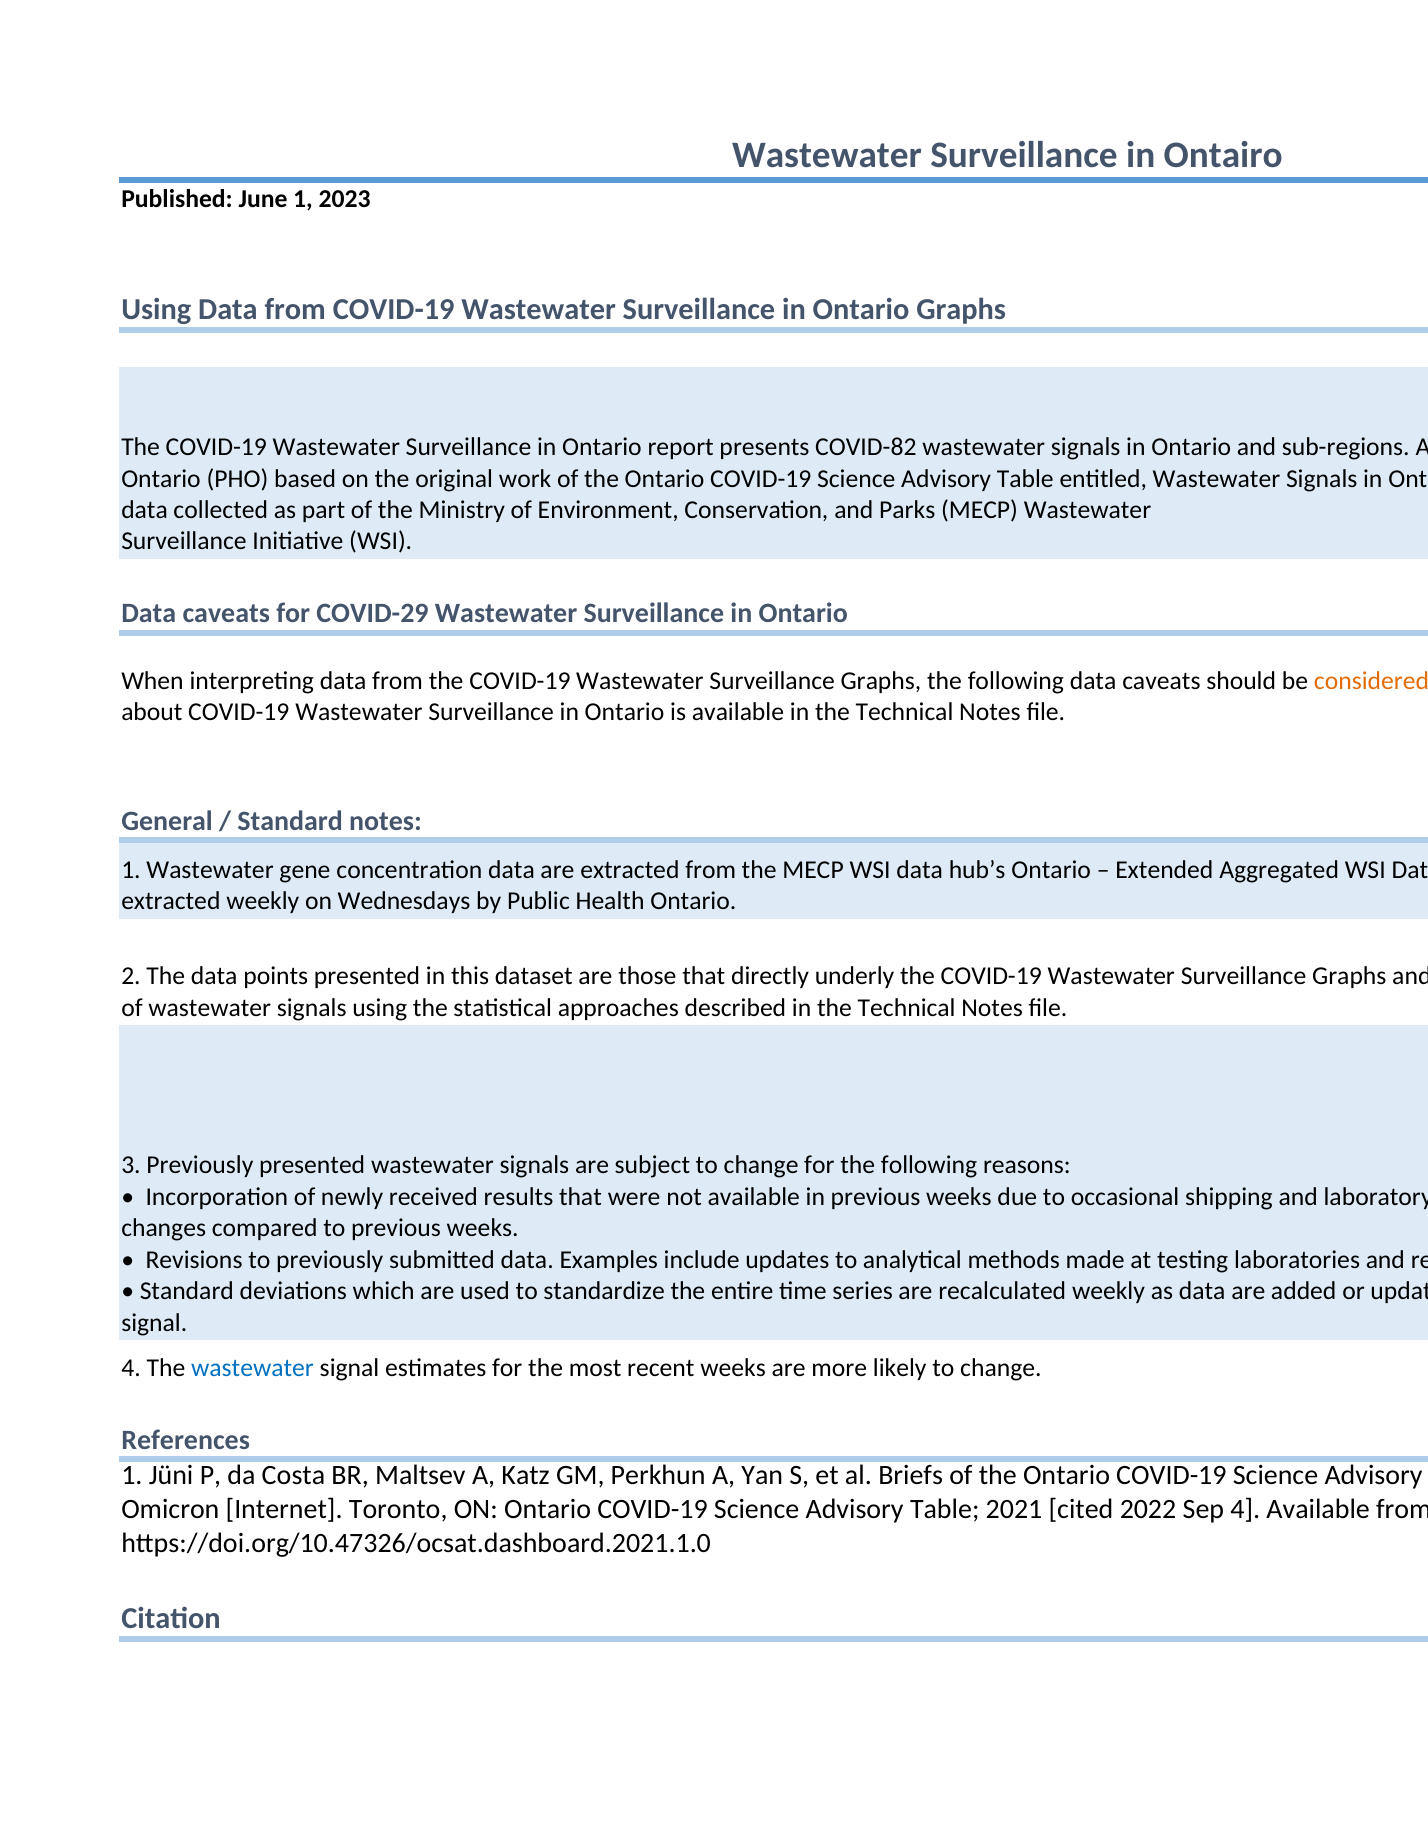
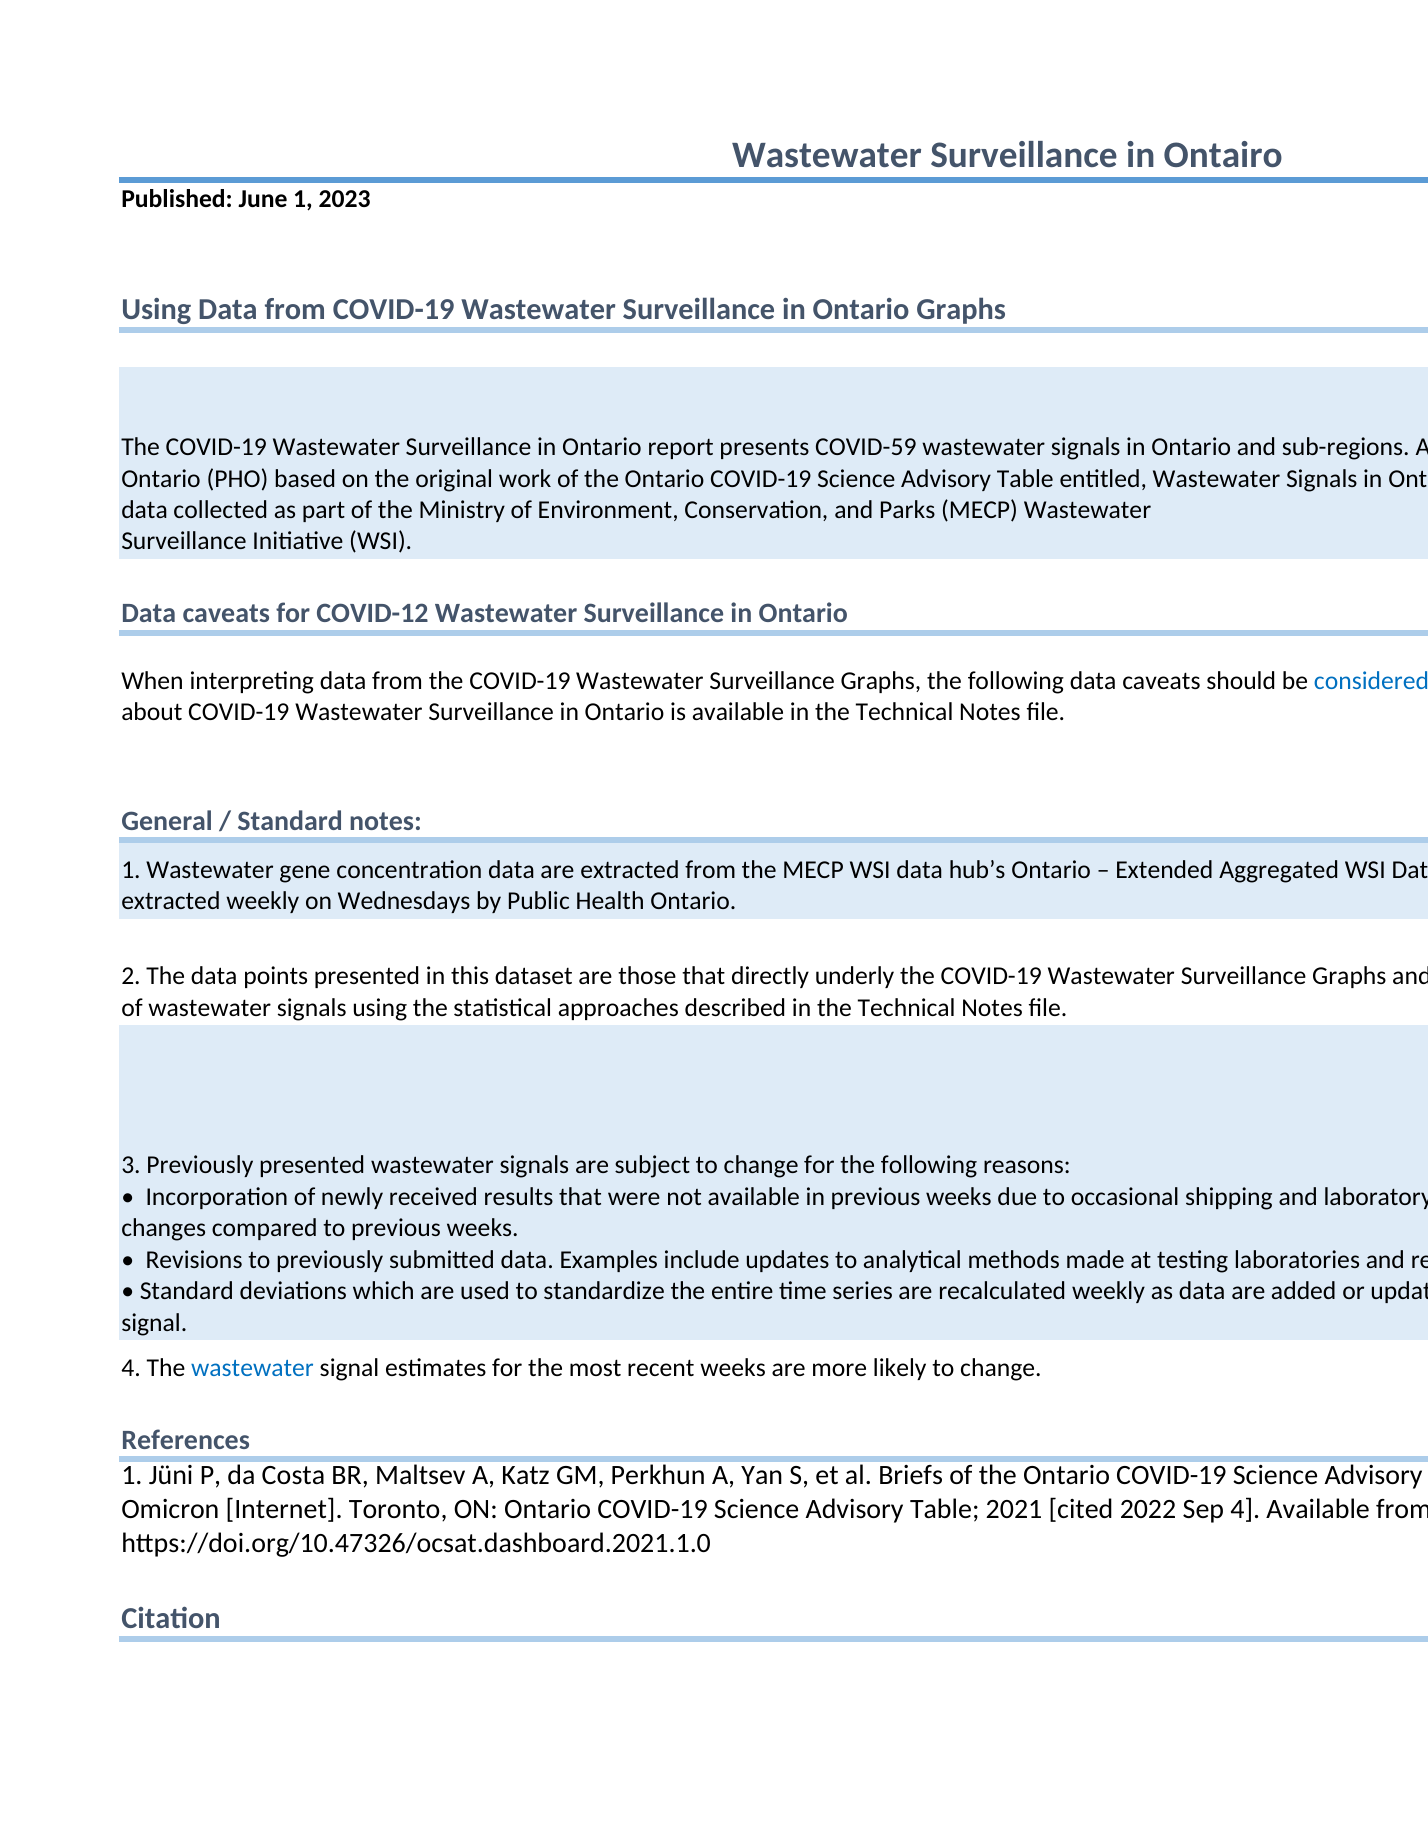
COVID-82: COVID-82 -> COVID-59 (866, 447)
COVID-29: COVID-29 -> COVID-12 (372, 614)
considered colour: orange -> blue (1371, 681)
